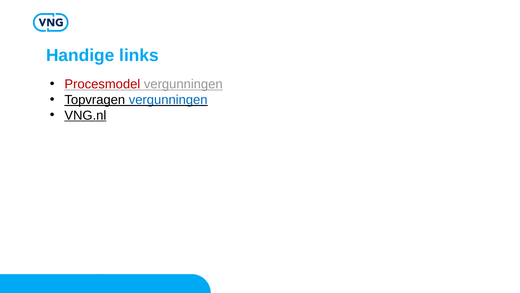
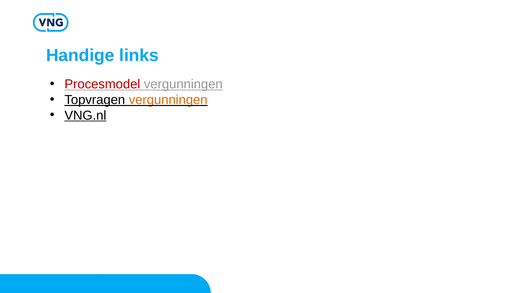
vergunningen colour: blue -> orange (168, 100)
